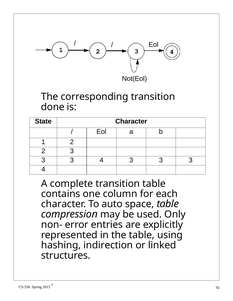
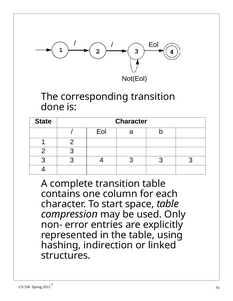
auto: auto -> start (112, 204)
